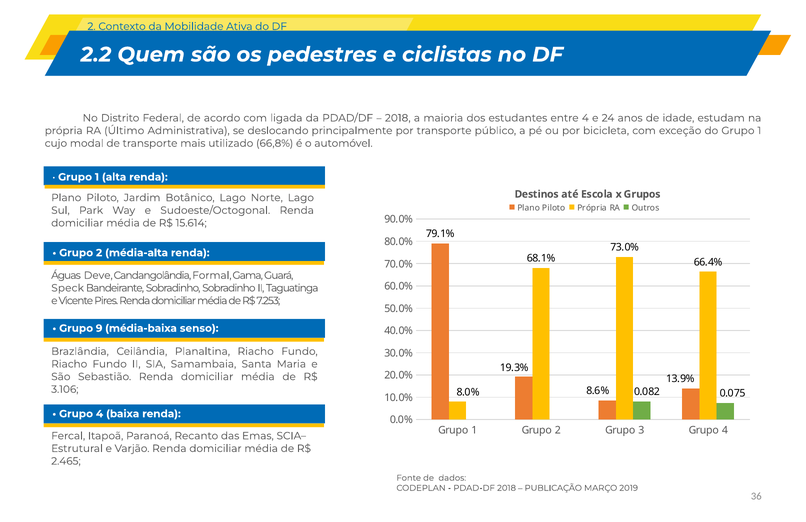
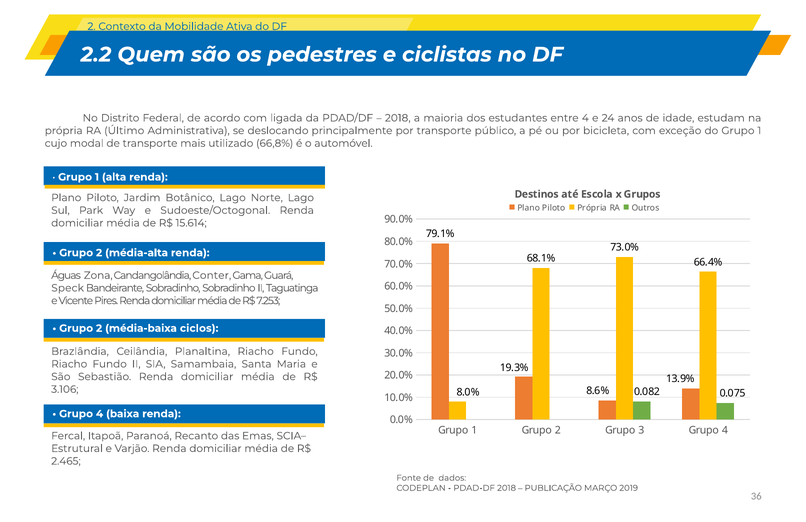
Deve: Deve -> Zona (98, 276)
Formal: Formal -> Conter (212, 276)
9: 9 -> 2 (99, 329)
senso: senso -> ciclos (199, 329)
